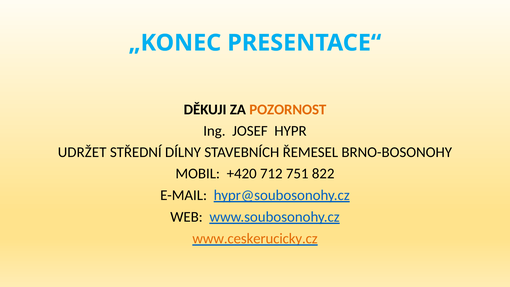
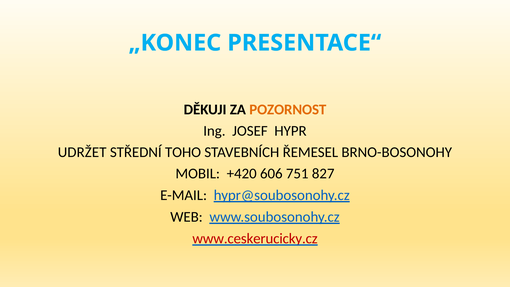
DÍLNY: DÍLNY -> TOHO (183, 152)
712: 712 -> 606 (271, 174)
822: 822 -> 827 (323, 174)
www.ceskerucicky.cz colour: orange -> red (255, 239)
